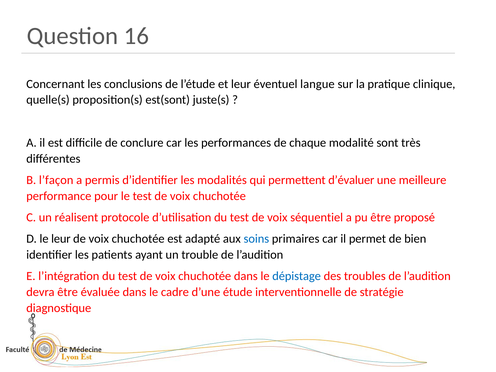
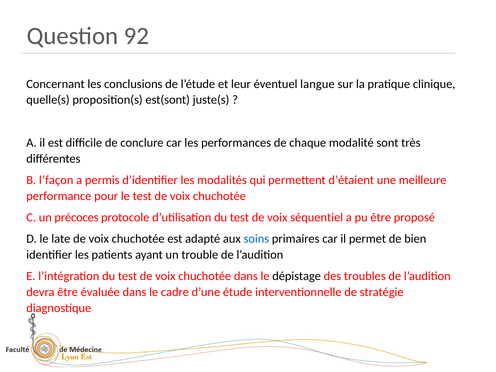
16: 16 -> 92 (136, 36)
d’évaluer: d’évaluer -> d’étaient (351, 180)
réalisent: réalisent -> précoces (76, 217)
le leur: leur -> late (61, 239)
dépistage colour: blue -> black (297, 276)
